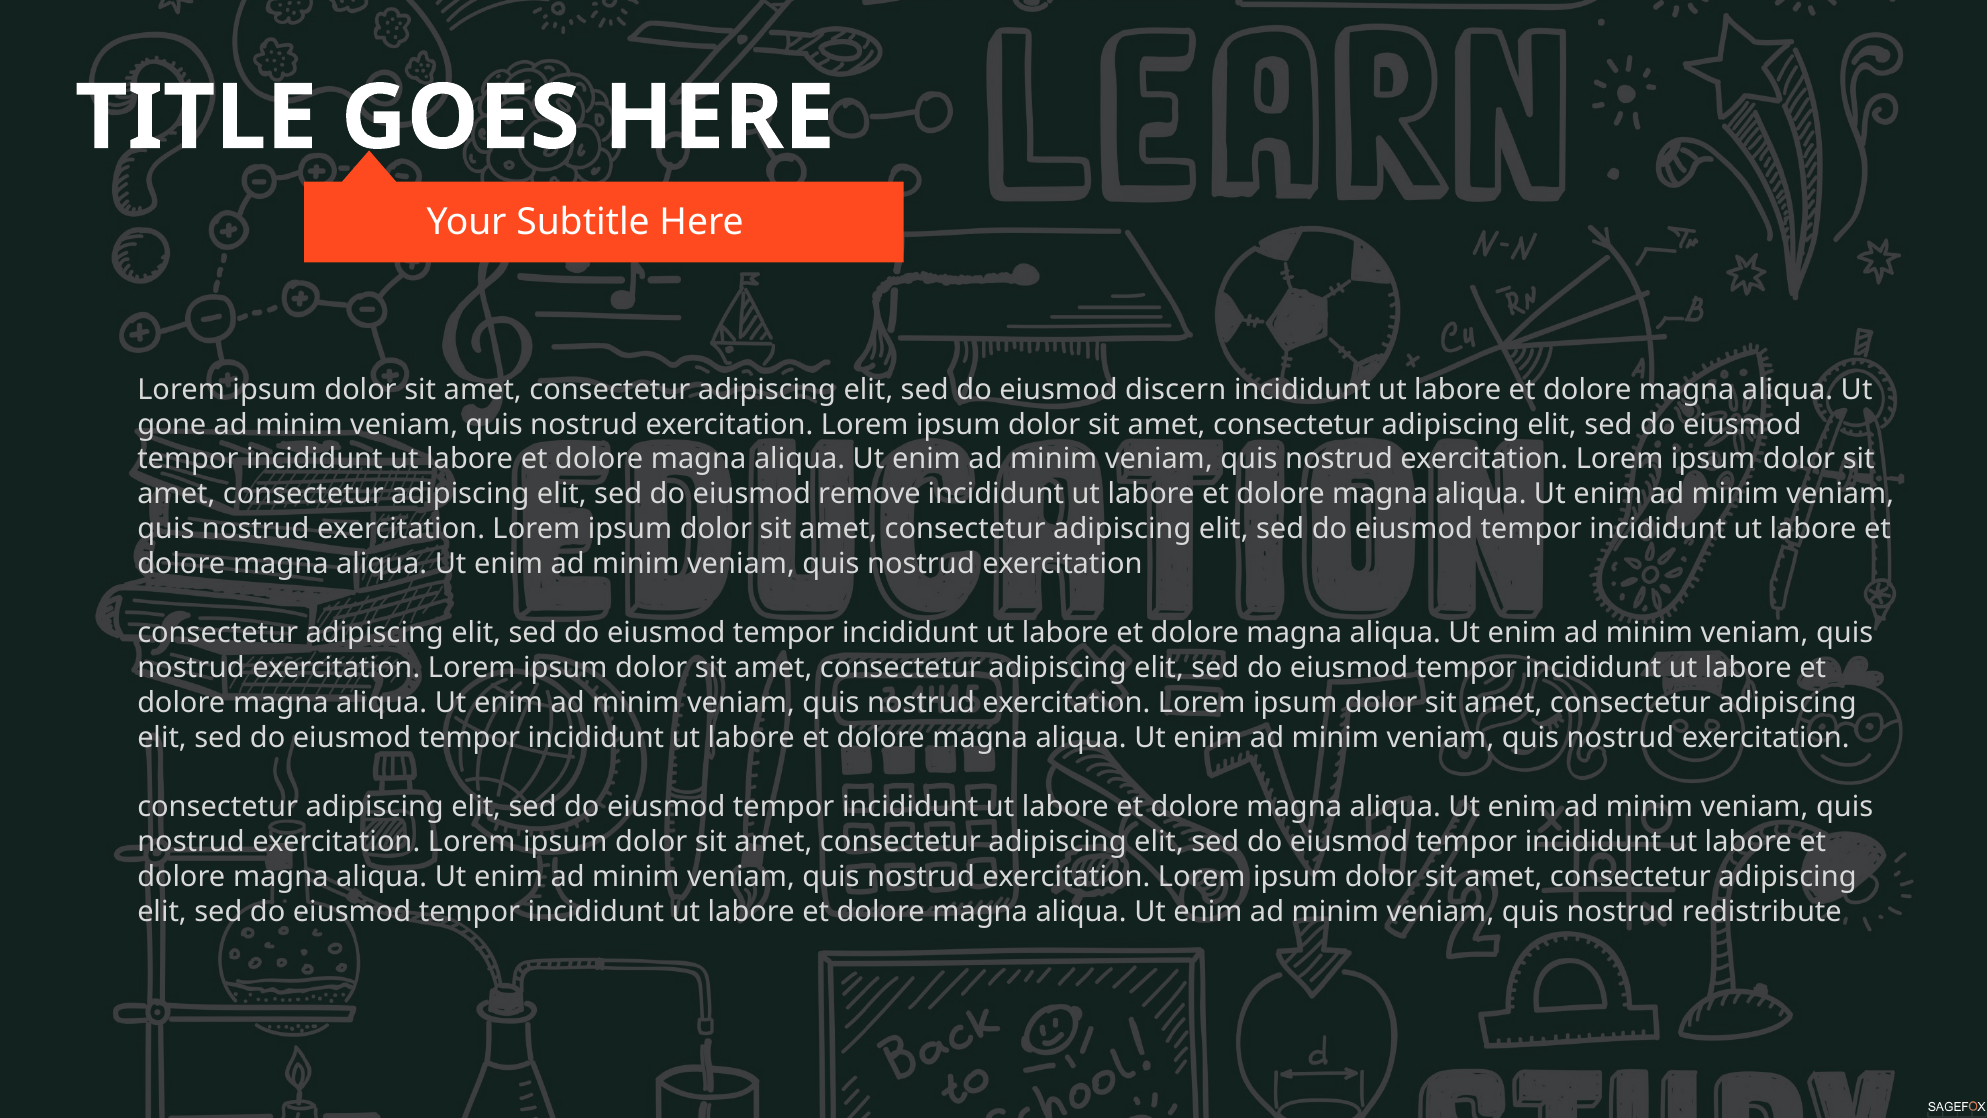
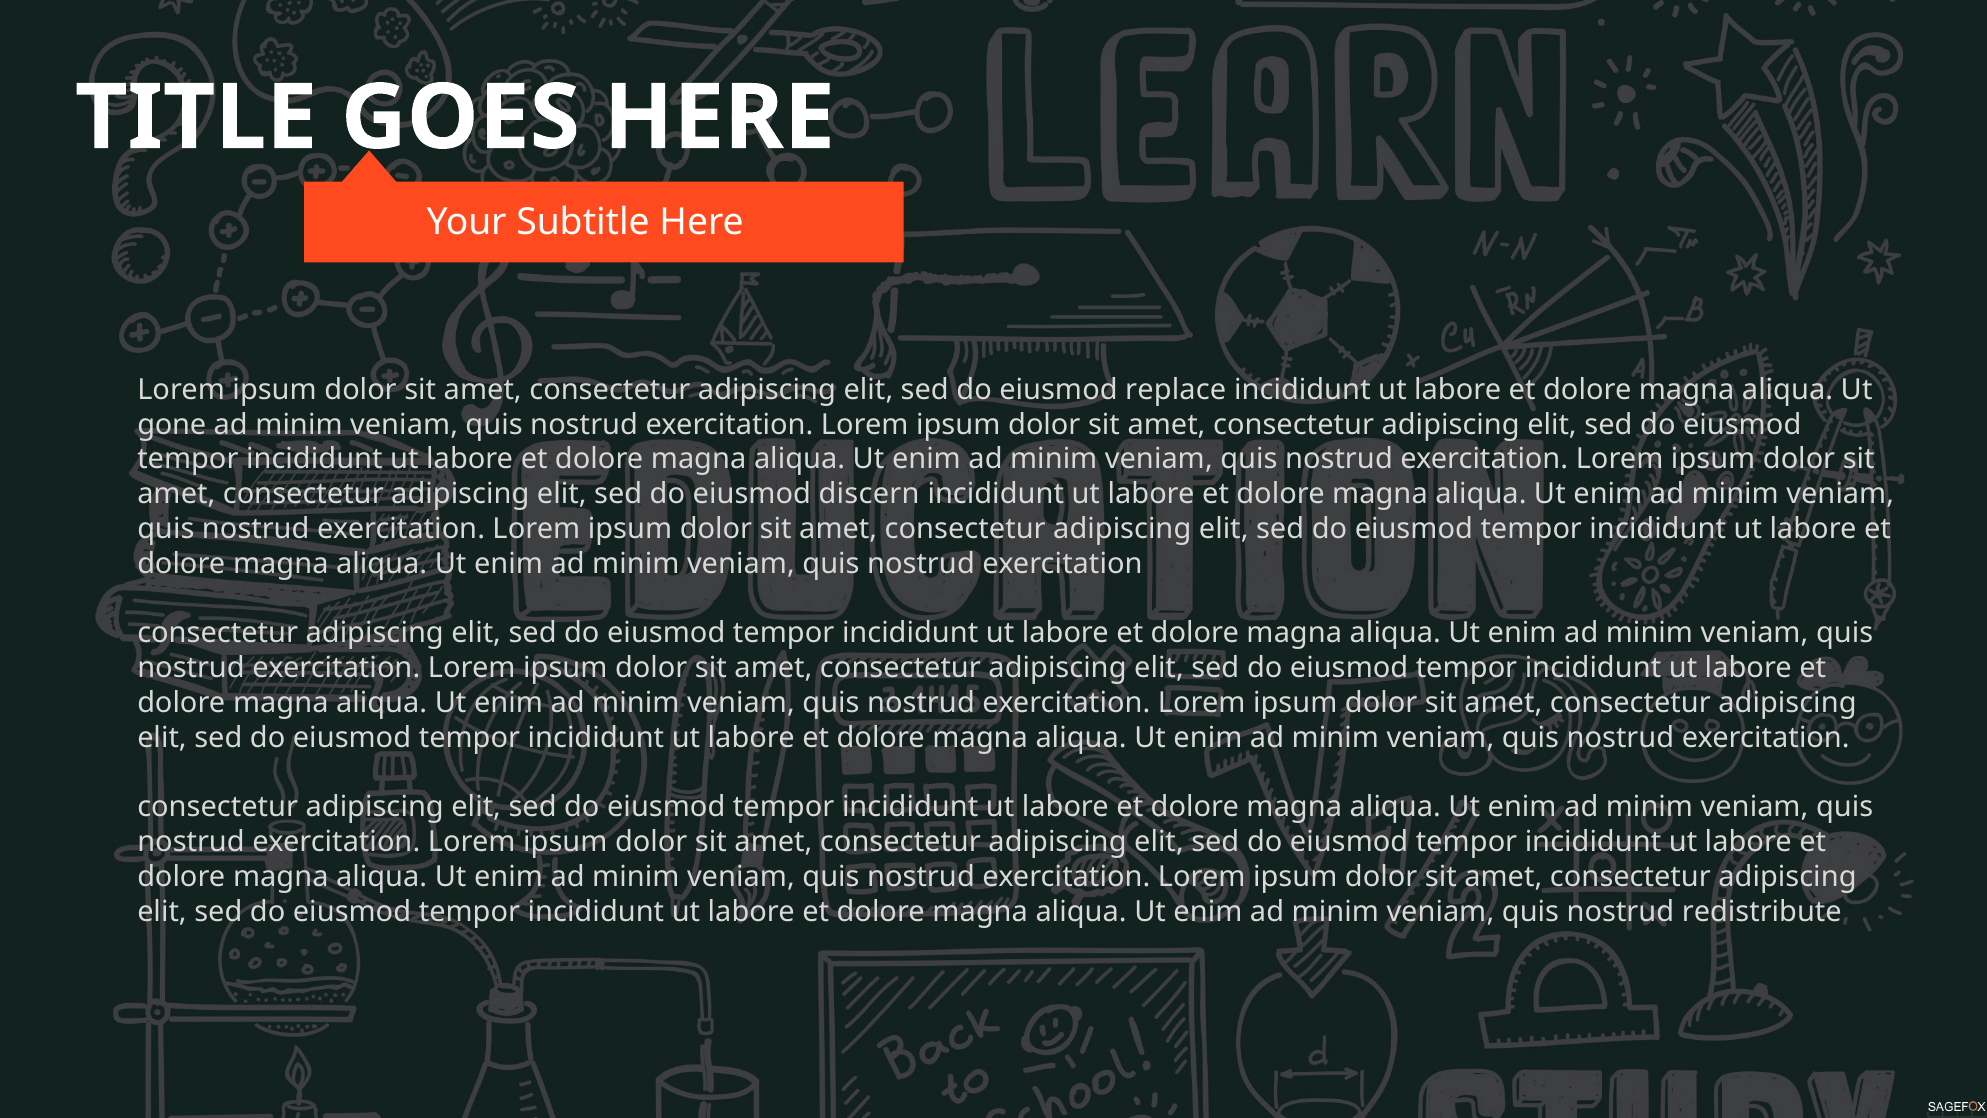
discern: discern -> replace (1176, 390)
remove: remove -> discern (869, 494)
